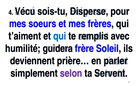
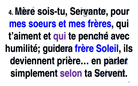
Vécu: Vécu -> Mère (25, 11)
Disperse: Disperse -> Servante (89, 11)
qui colour: blue -> purple (60, 36)
remplis: remplis -> penché (93, 36)
